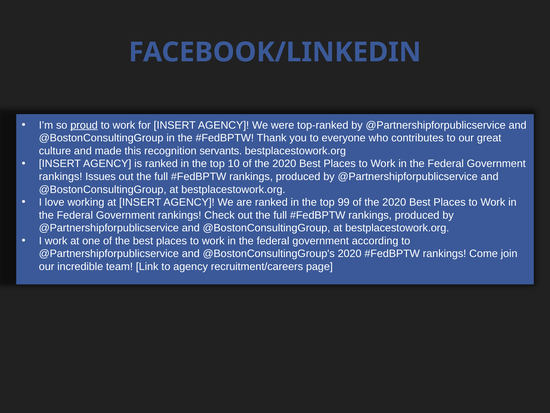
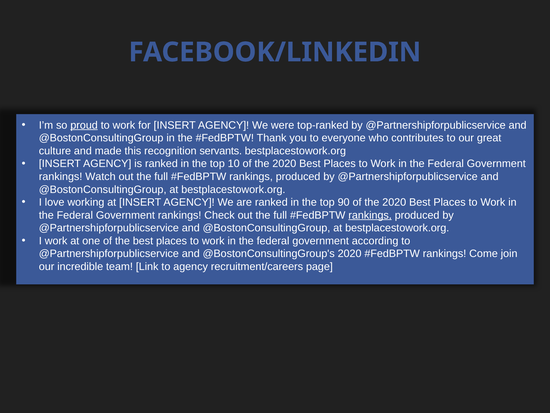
Issues: Issues -> Watch (100, 176)
99: 99 -> 90 (344, 202)
rankings underline: none -> present (370, 215)
